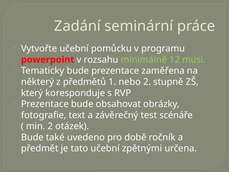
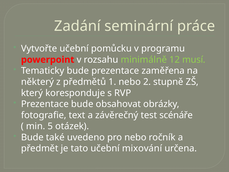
min 2: 2 -> 5 (50, 126)
pro době: době -> nebo (135, 137)
zpětnými: zpětnými -> mixování (142, 148)
